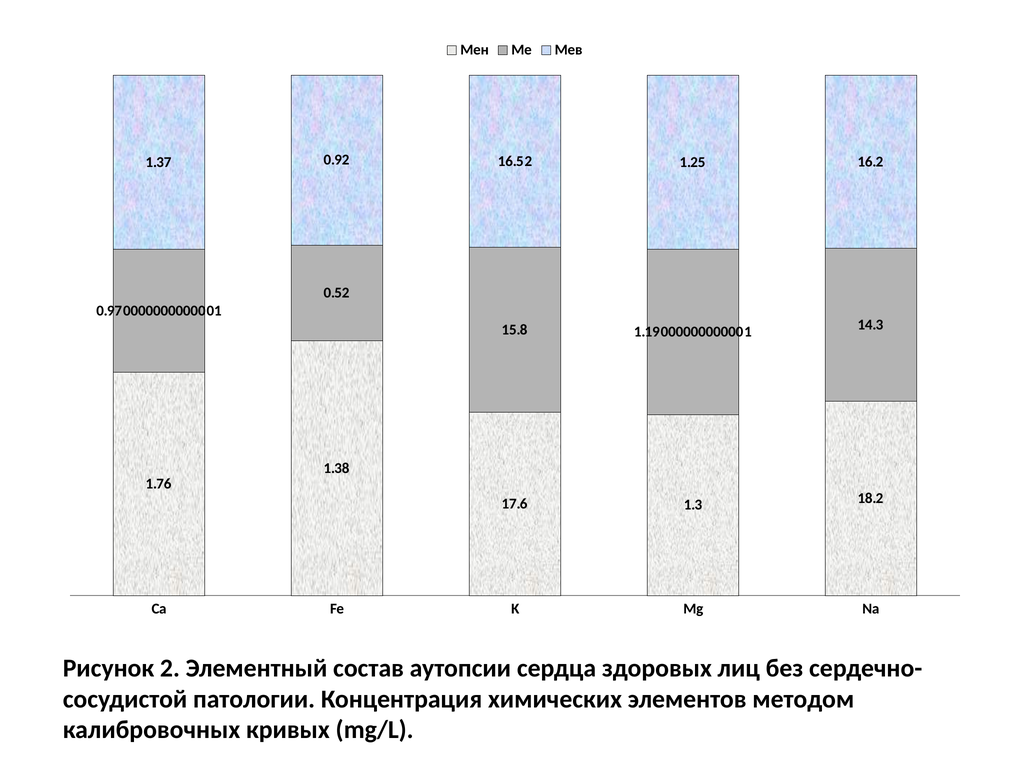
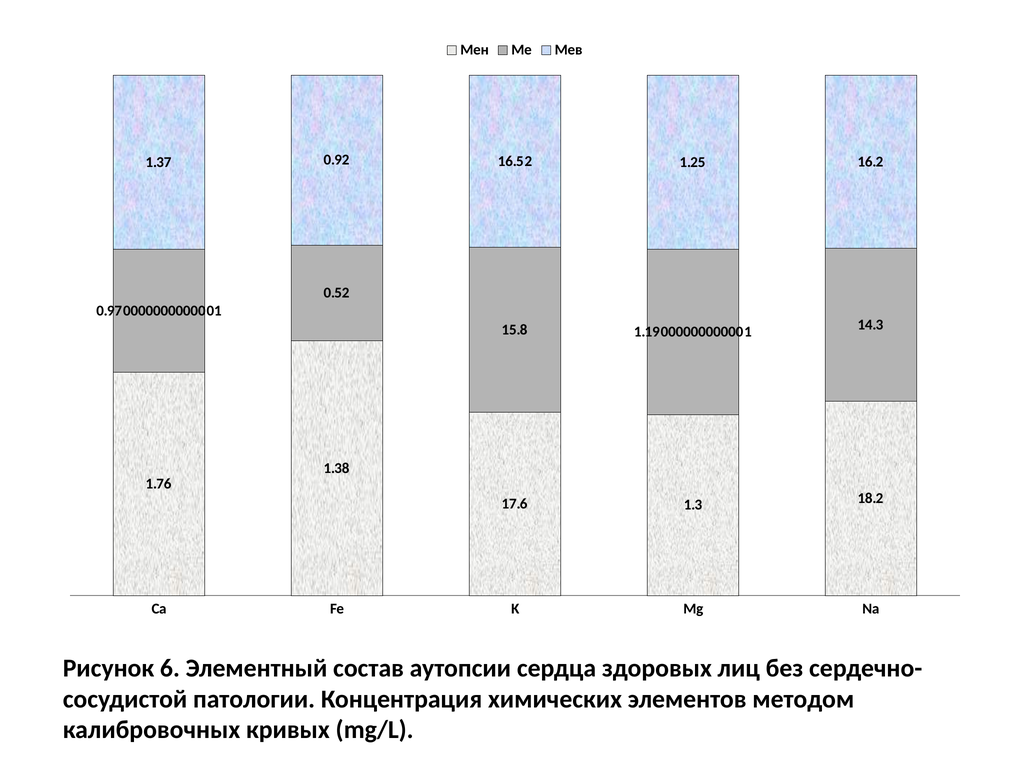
2: 2 -> 6 (170, 668)
